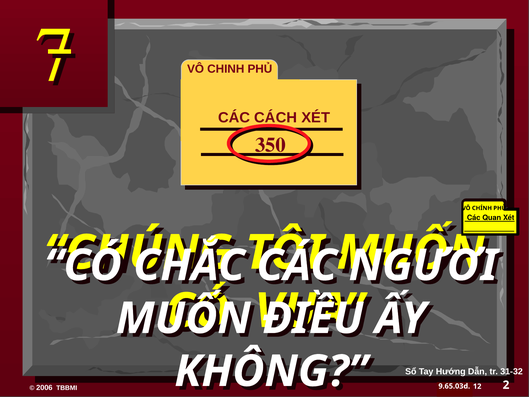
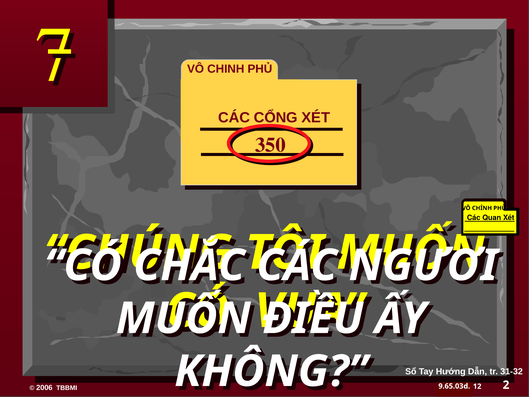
CÁCH: CÁCH -> CỔNG (276, 118)
